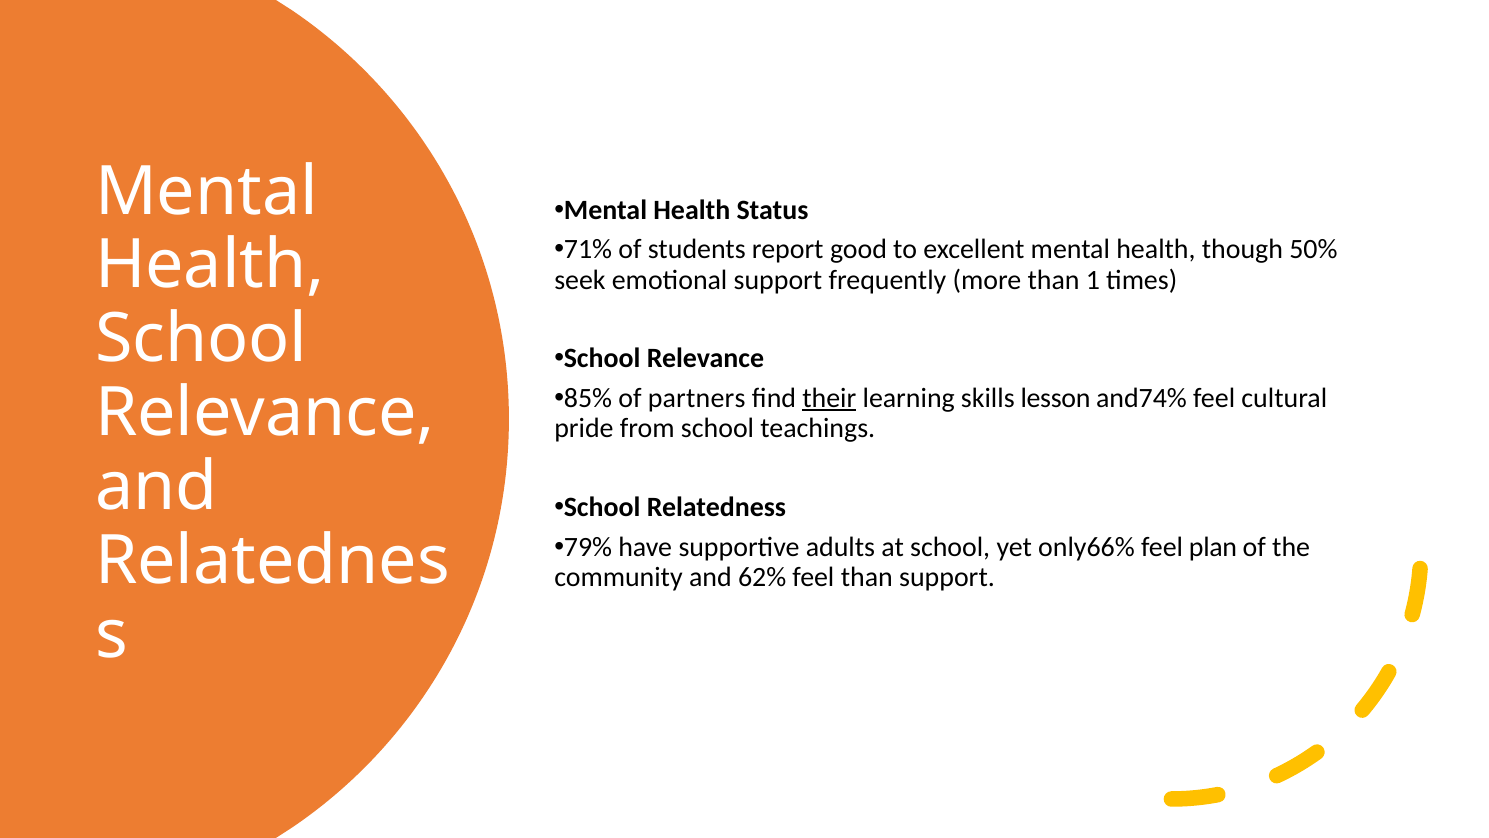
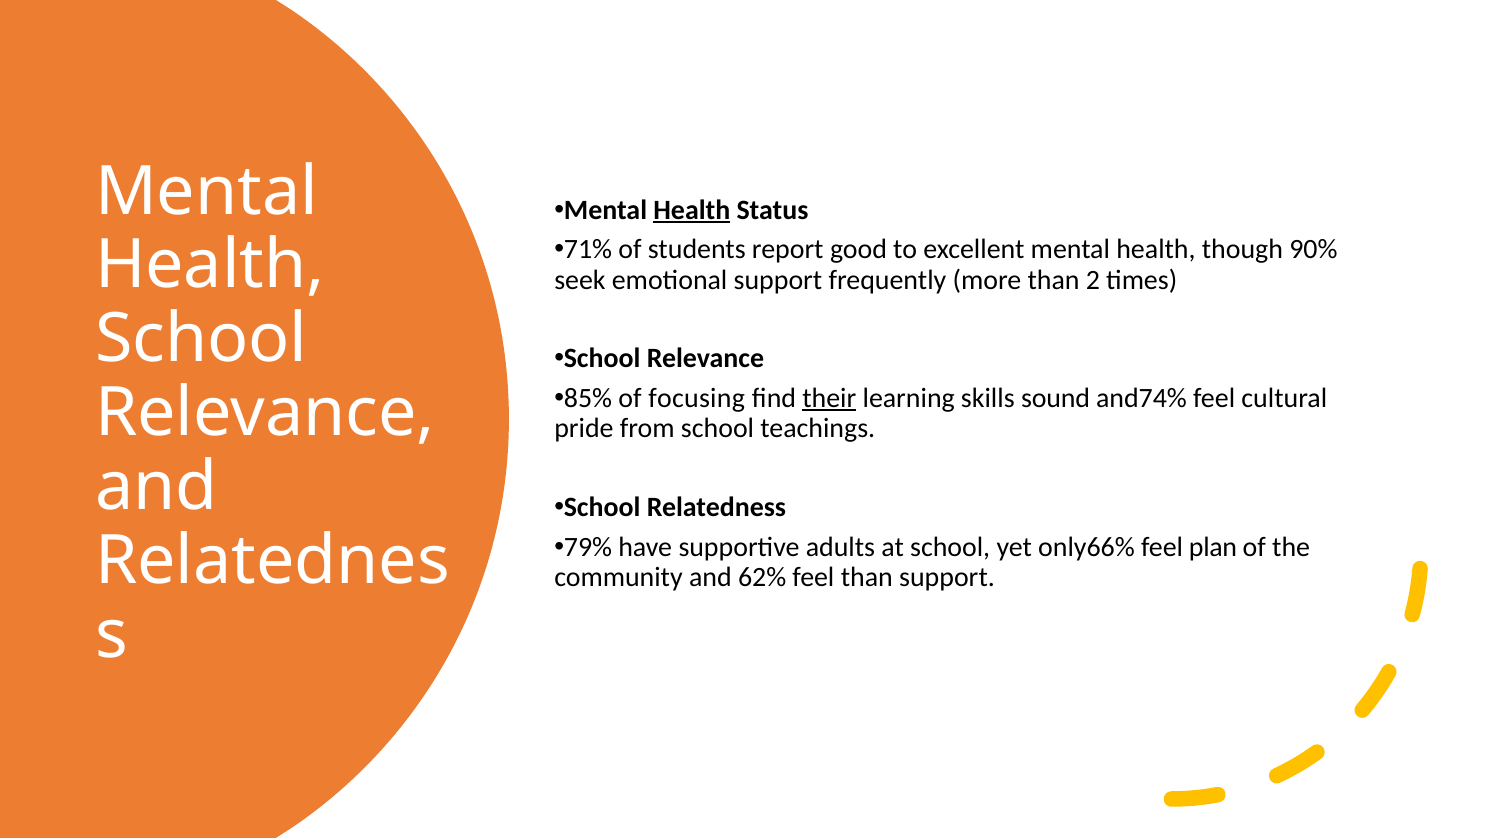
Health underline: none -> present (692, 210)
50%: 50% -> 90% (1313, 249)
1: 1 -> 2 (1093, 280)
partners: partners -> focusing (697, 398)
lesson: lesson -> sound (1055, 398)
